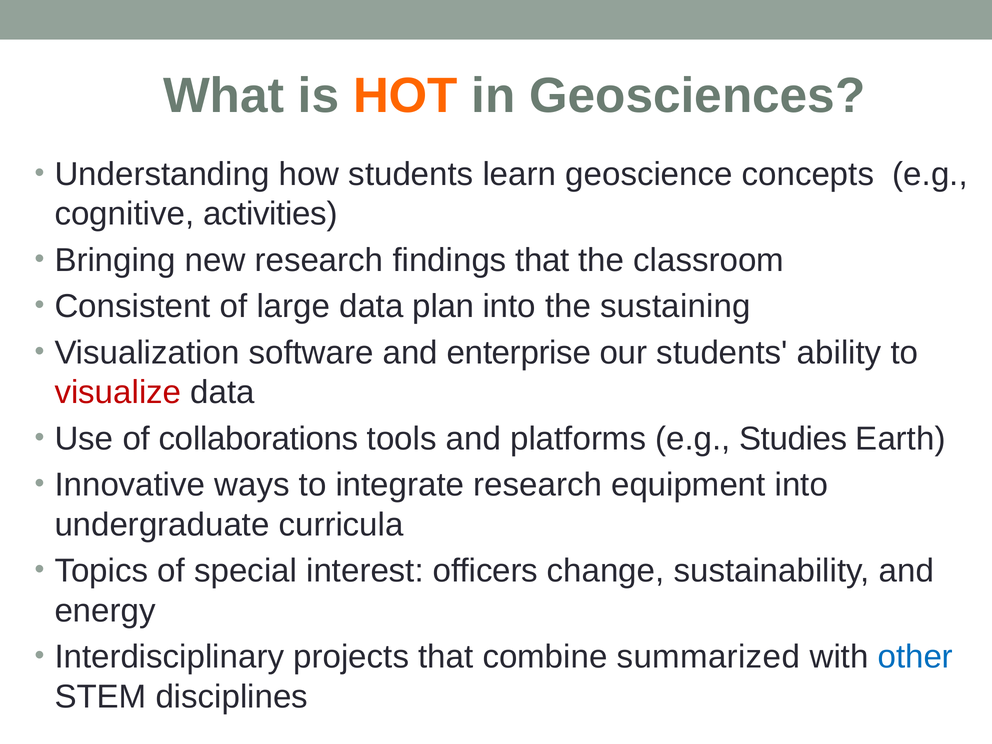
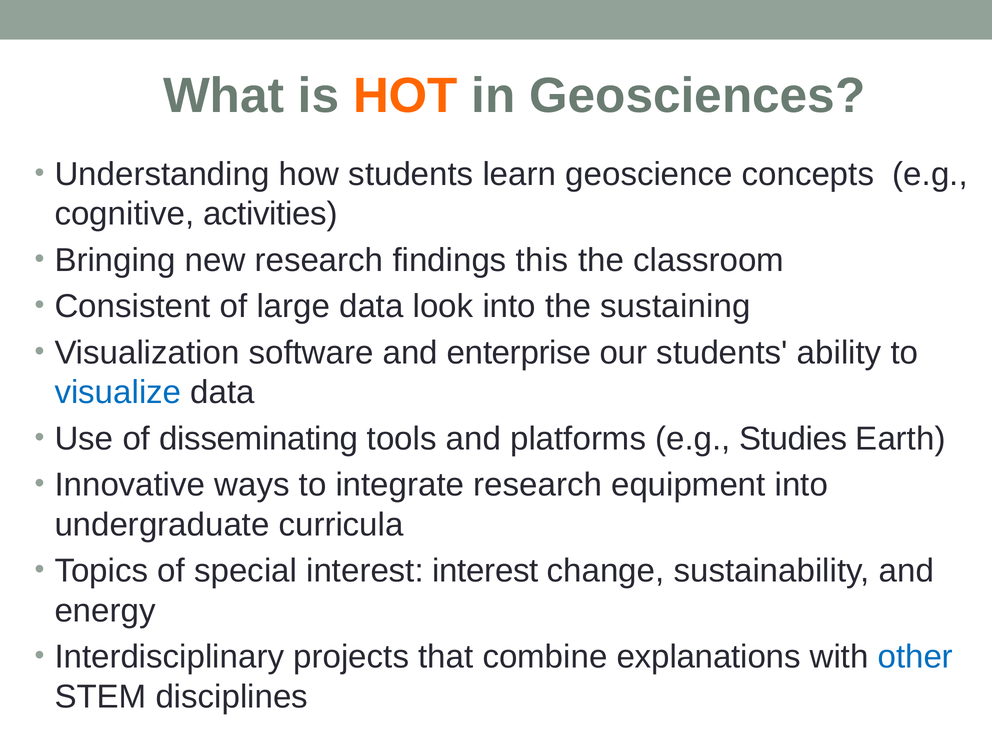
findings that: that -> this (542, 260)
plan: plan -> look (443, 307)
visualize colour: red -> blue (118, 392)
collaborations: collaborations -> disseminating (259, 439)
interest officers: officers -> interest (485, 571)
summarized: summarized -> explanations (709, 657)
